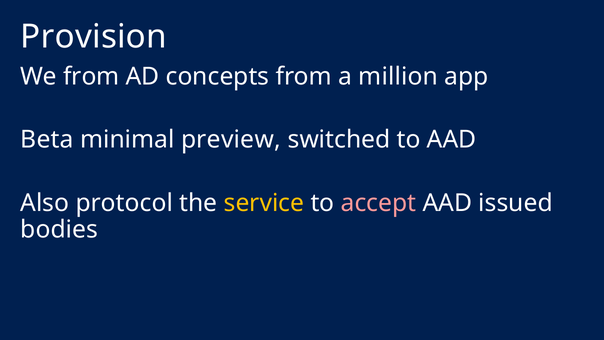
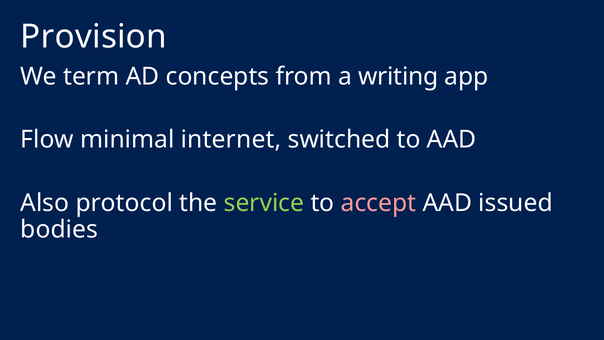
We from: from -> term (91, 77)
million: million -> writing (398, 77)
Beta: Beta -> Flow (47, 140)
preview: preview -> internet (231, 140)
service colour: yellow -> light green (264, 203)
